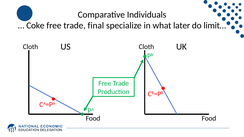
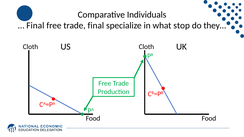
Coke: Coke -> Final (35, 26)
later: later -> stop (182, 26)
limit…: limit… -> they… (215, 26)
